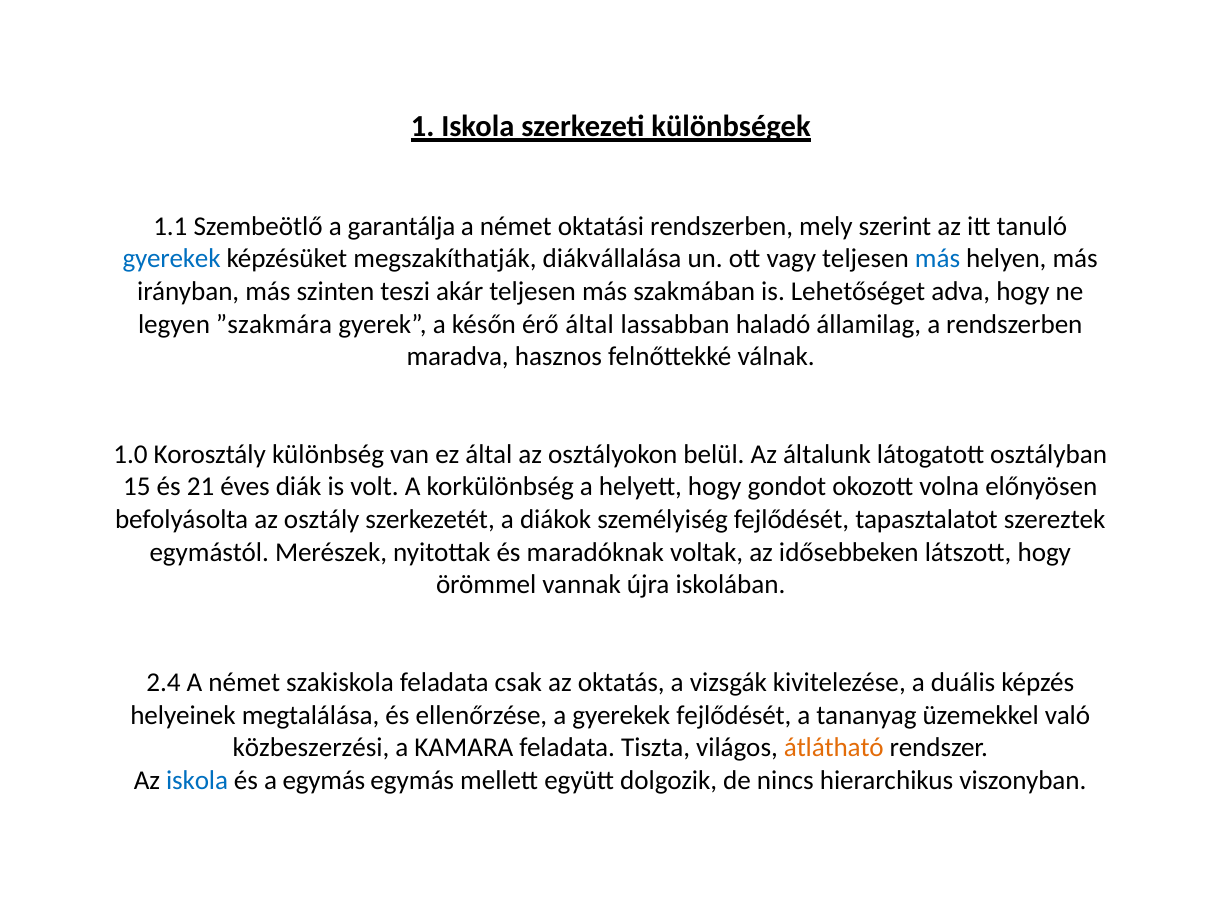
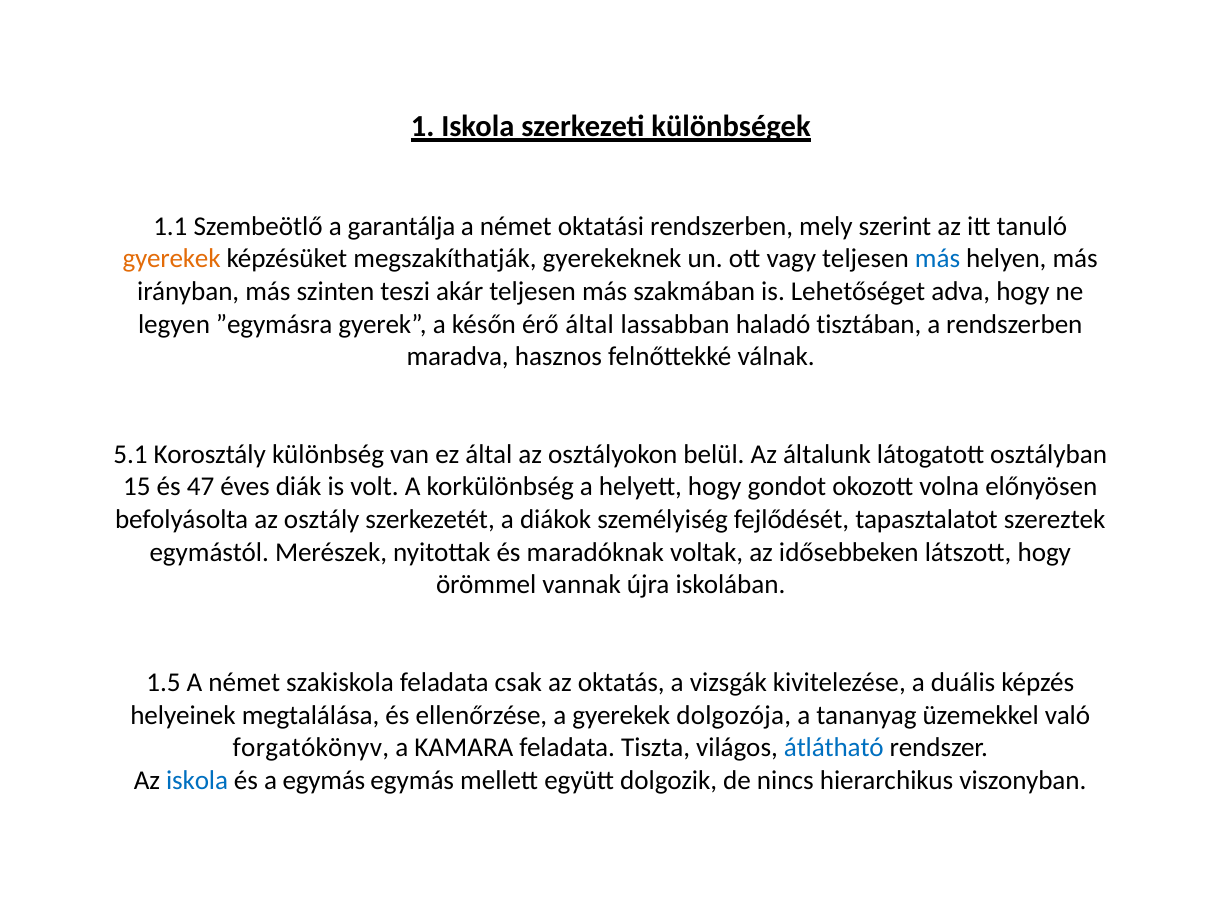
gyerekek colour: blue -> orange (172, 259)
diákvállalása: diákvállalása -> gyerekeknek (612, 259)
”szakmára: ”szakmára -> ”egymásra (274, 324)
államilag: államilag -> tisztában (869, 324)
1.0: 1.0 -> 5.1 (131, 454)
21: 21 -> 47 (201, 487)
2.4: 2.4 -> 1.5 (164, 682)
gyerekek fejlődését: fejlődését -> dolgozója (734, 715)
közbeszerzési: közbeszerzési -> forgatókönyv (311, 747)
átlátható colour: orange -> blue (834, 747)
